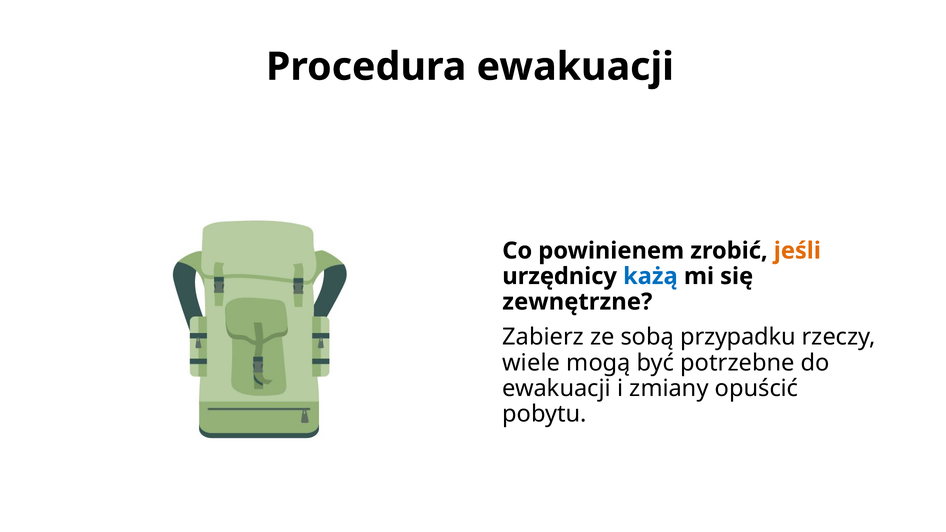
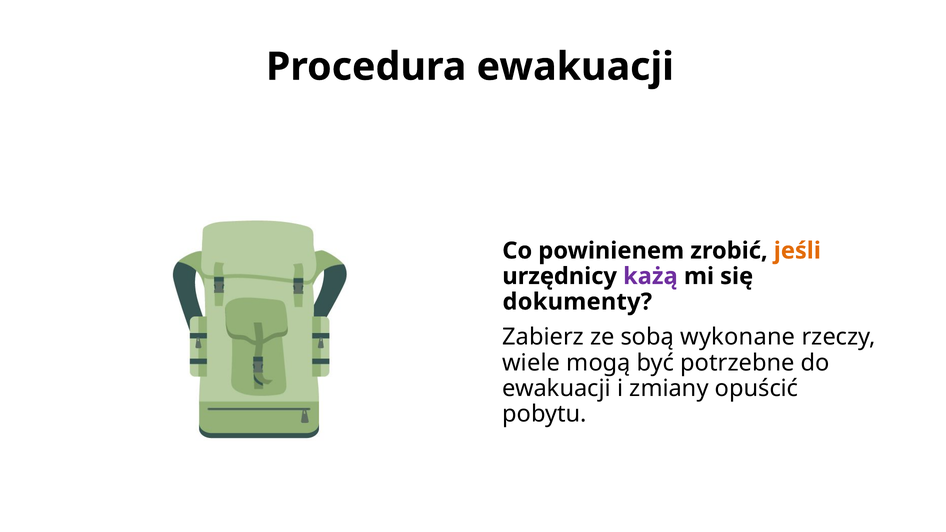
każą colour: blue -> purple (650, 276)
zewnętrzne: zewnętrzne -> dokumenty (577, 302)
przypadku: przypadku -> wykonane (738, 337)
